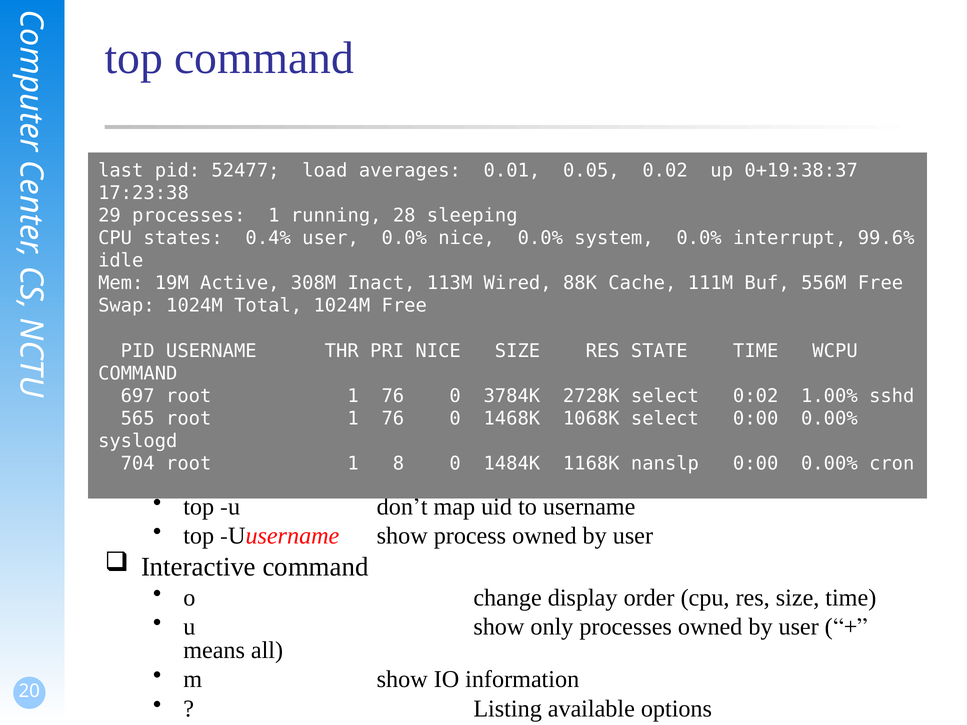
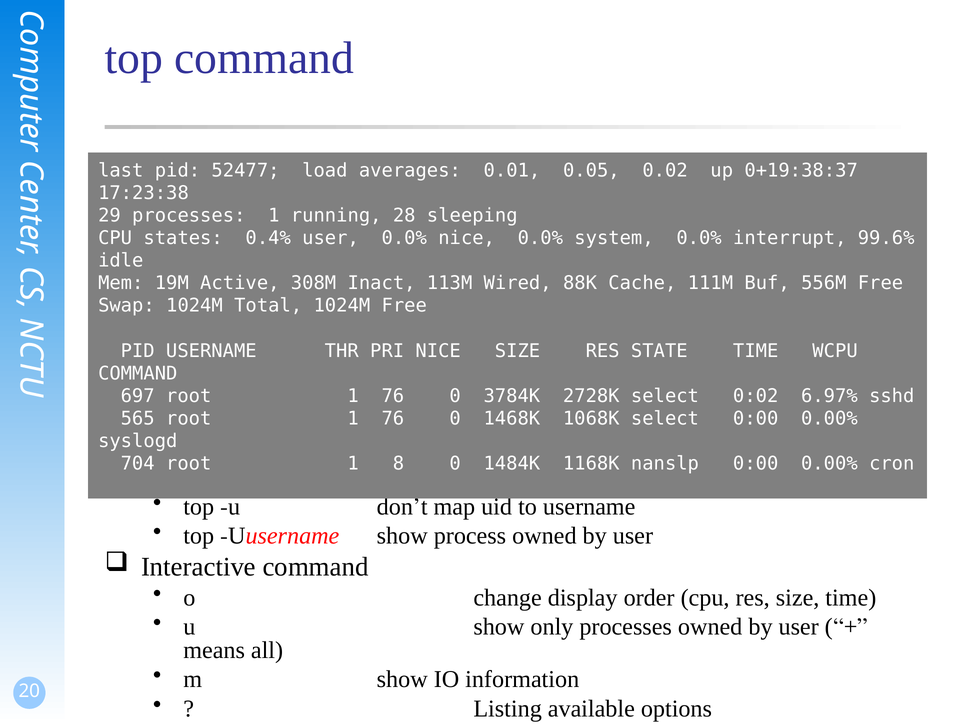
1.00%: 1.00% -> 6.97% (829, 396)
